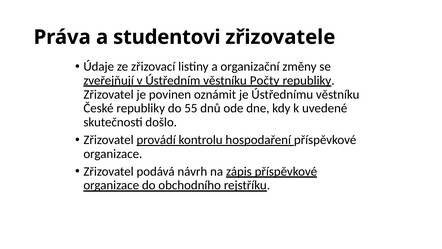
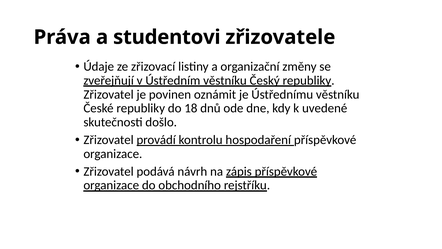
Počty: Počty -> Český (265, 80)
55: 55 -> 18 (191, 108)
